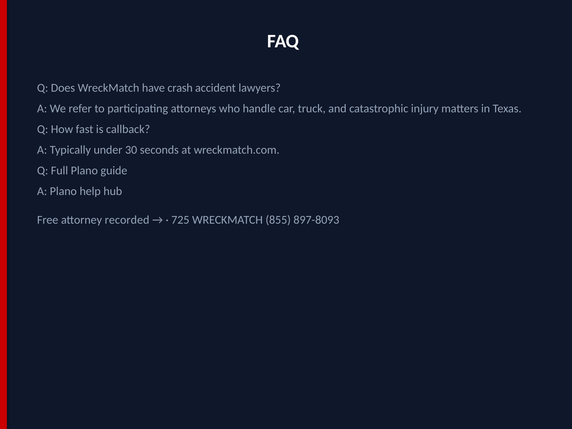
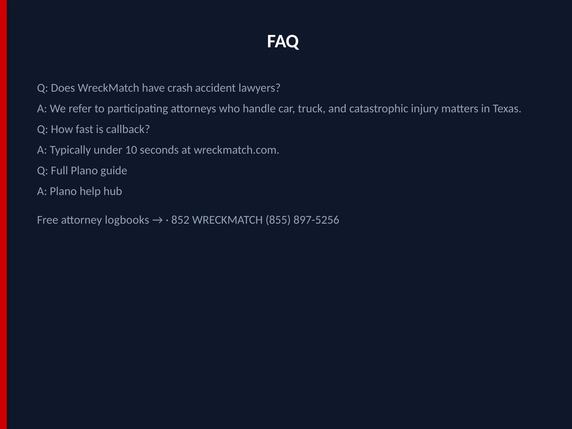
30: 30 -> 10 (131, 150)
recorded: recorded -> logbooks (127, 220)
725: 725 -> 852 (180, 220)
897-8093: 897-8093 -> 897-5256 (316, 220)
